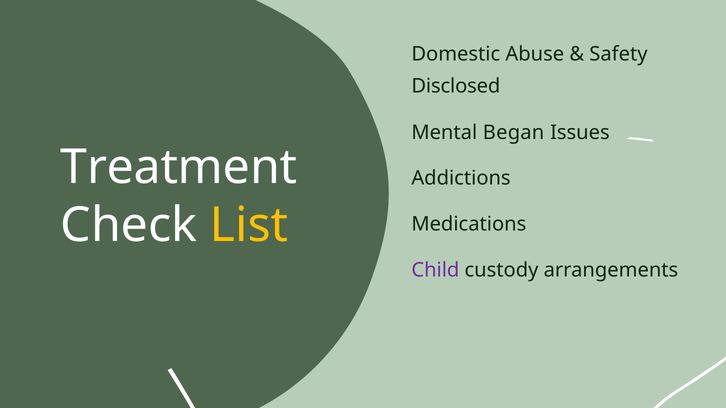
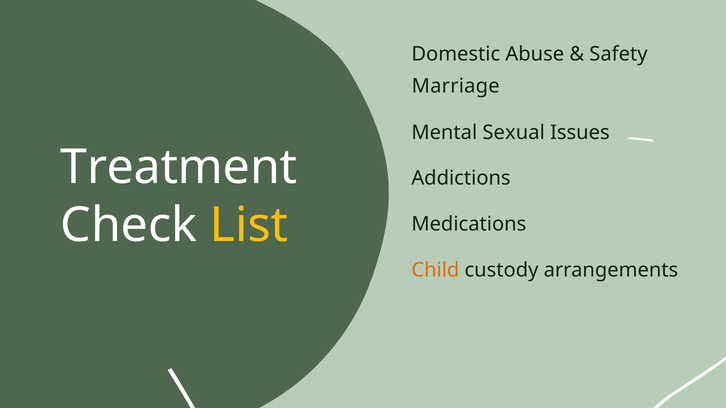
Disclosed: Disclosed -> Marriage (456, 86)
Began: Began -> Sexual (514, 133)
Child colour: purple -> orange (435, 270)
